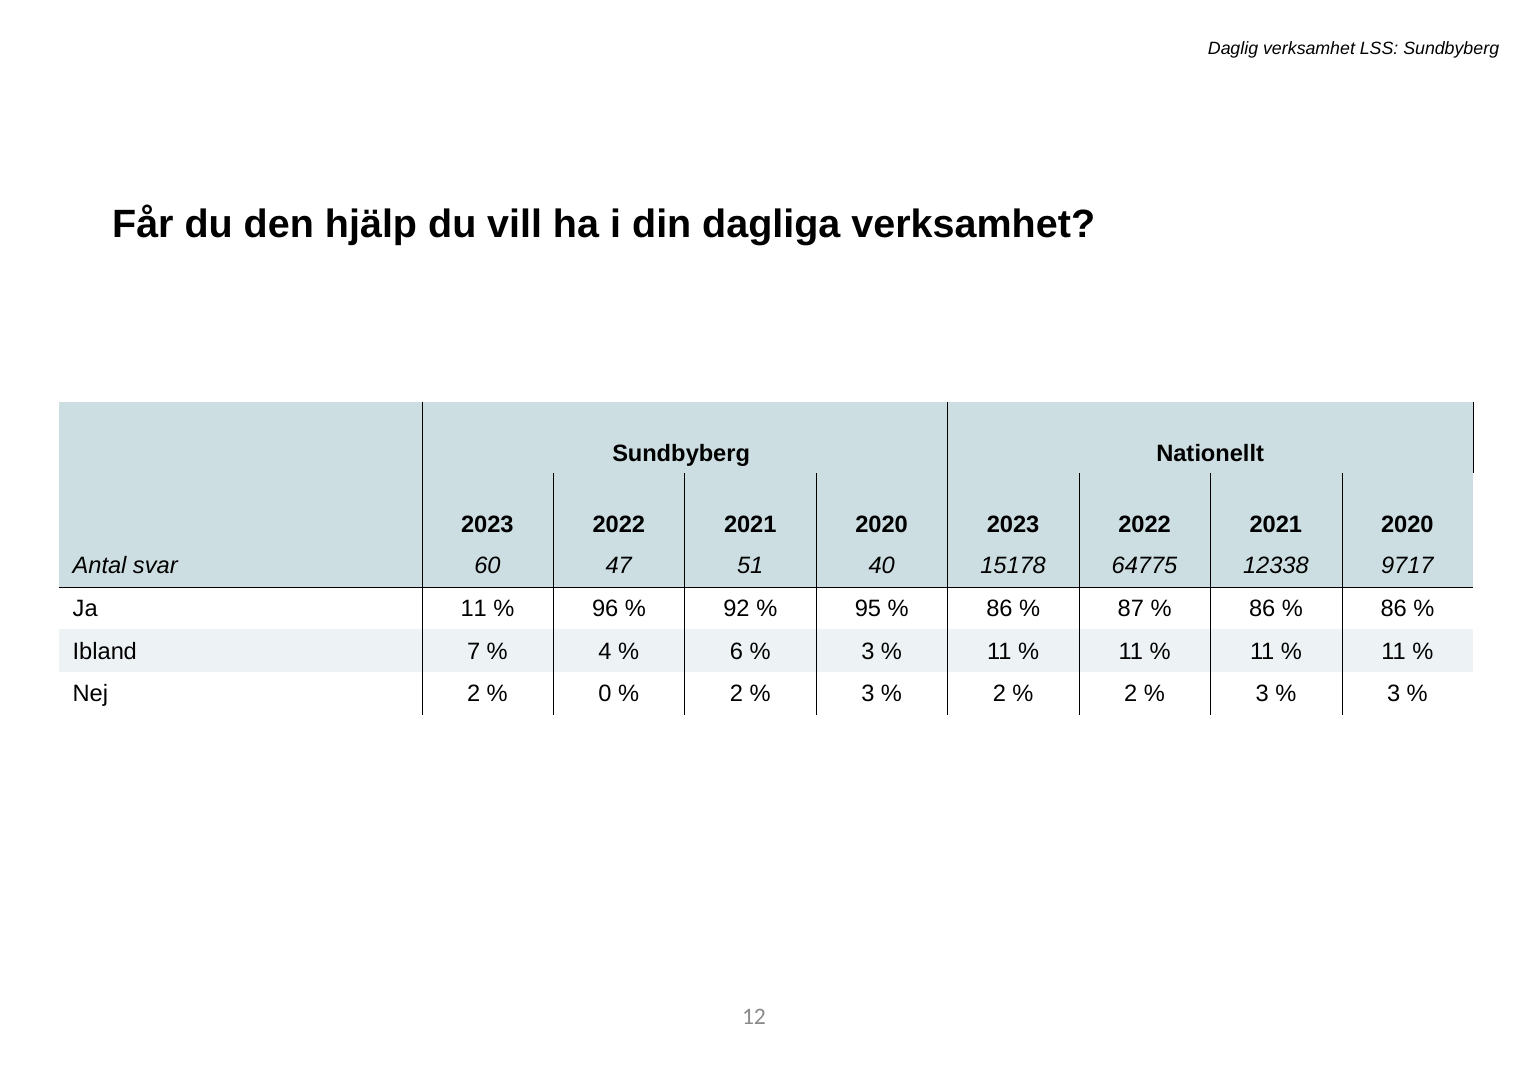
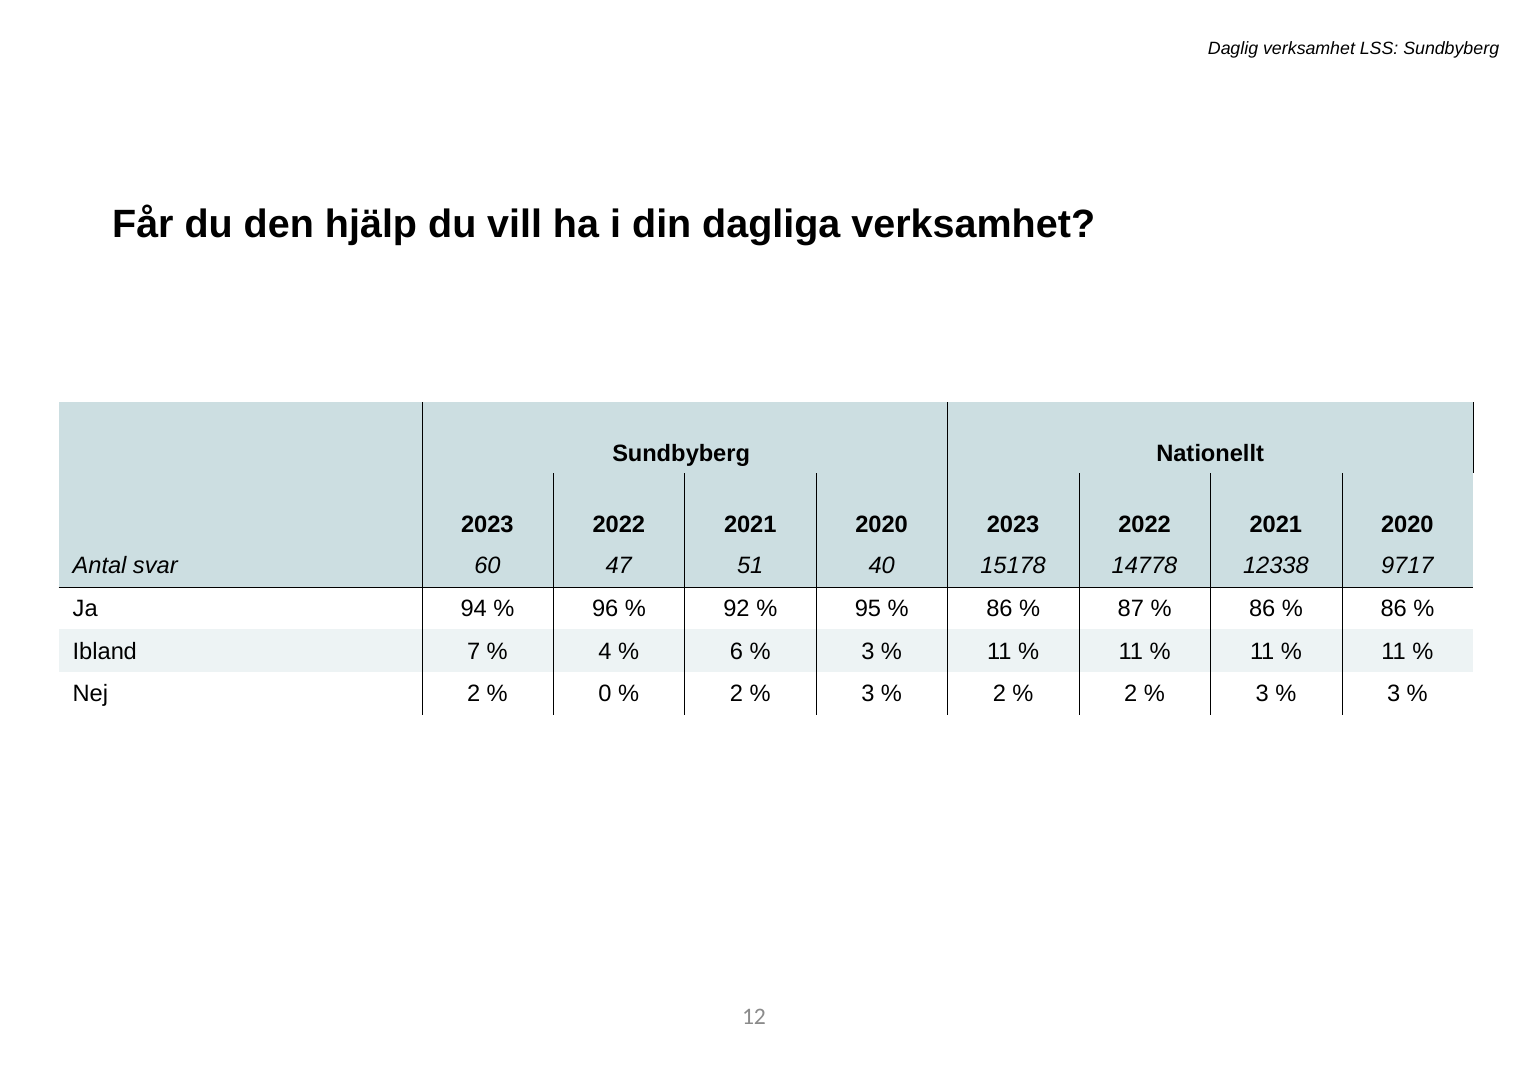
64775: 64775 -> 14778 (1145, 566)
Ja 11: 11 -> 94 (474, 609)
